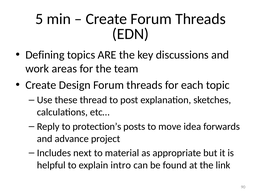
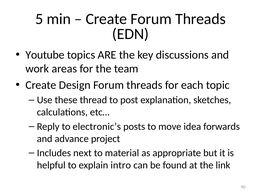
Defining: Defining -> Youtube (45, 55)
protection’s: protection’s -> electronic’s (97, 126)
